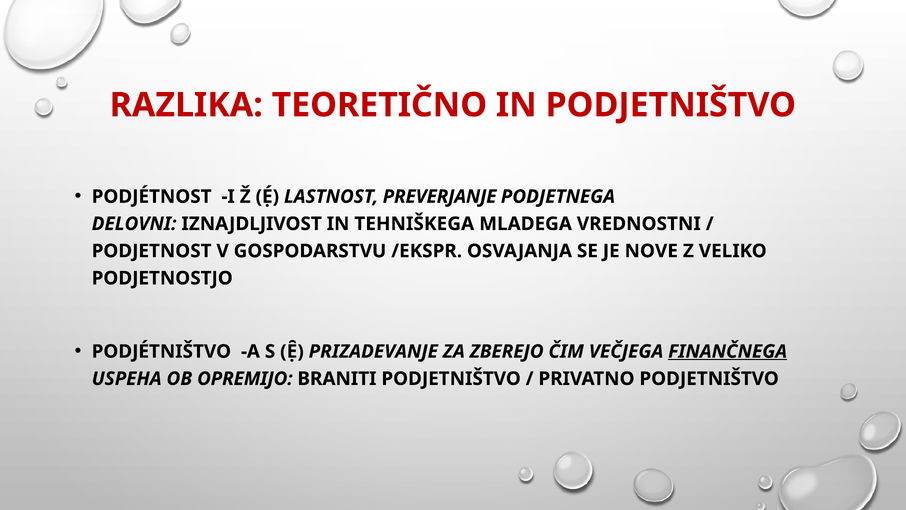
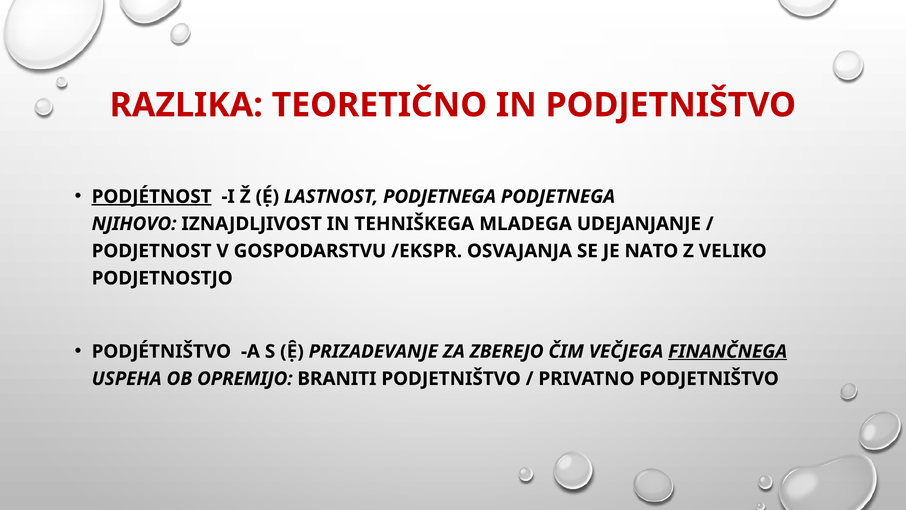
PODJÉTNOST underline: none -> present (152, 196)
LASTNOST PREVERJANJE: PREVERJANJE -> PODJETNEGA (440, 196)
DELOVNI: DELOVNI -> NJIHOVO (134, 224)
VREDNOSTNI: VREDNOSTNI -> UDEJANJANJE (639, 224)
NOVE: NOVE -> NATO (651, 251)
